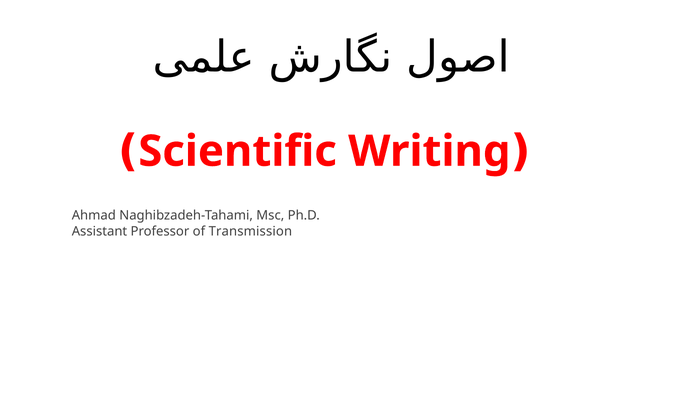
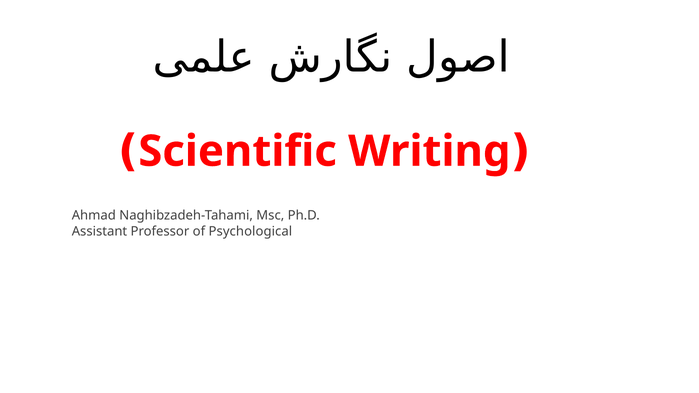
Transmission: Transmission -> Psychological (250, 231)
